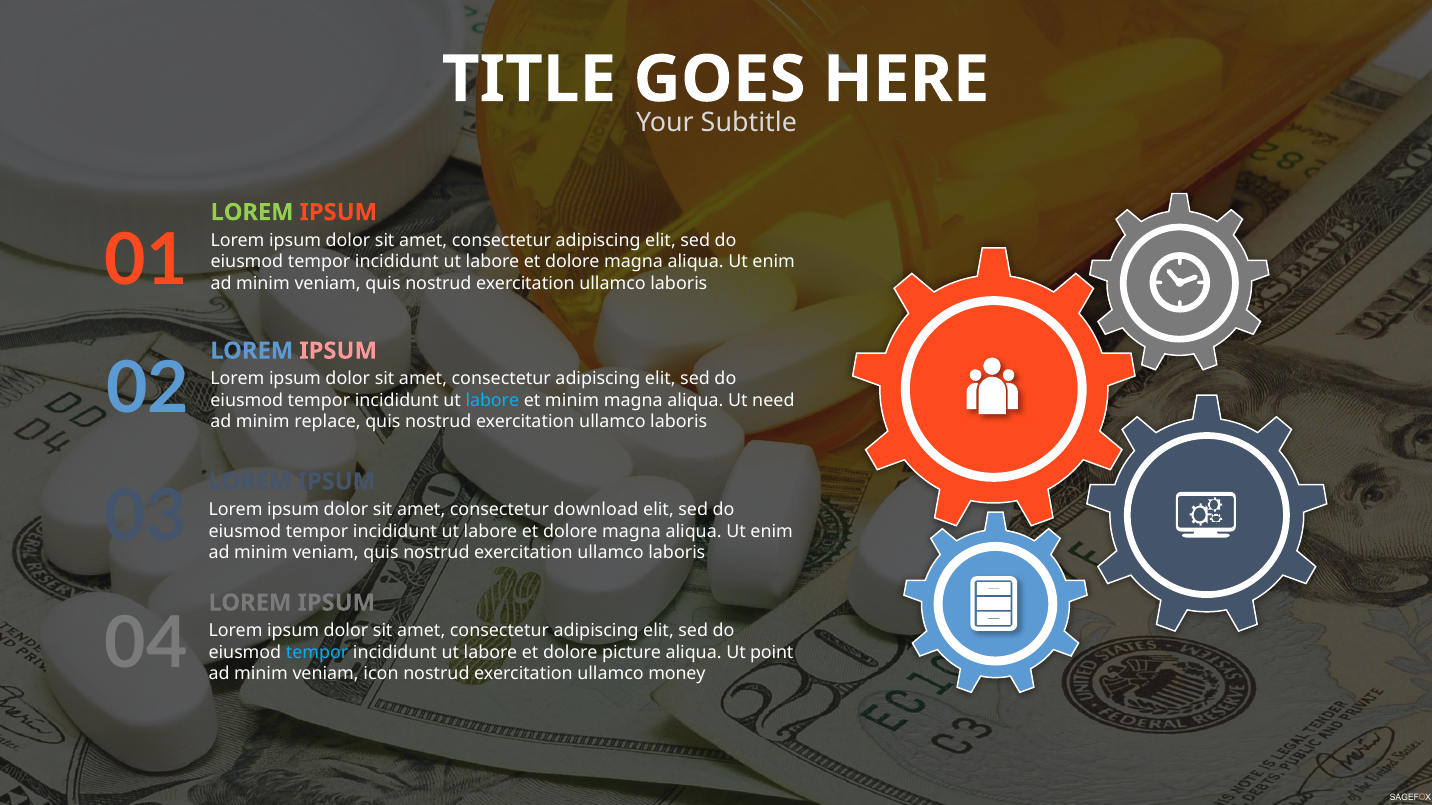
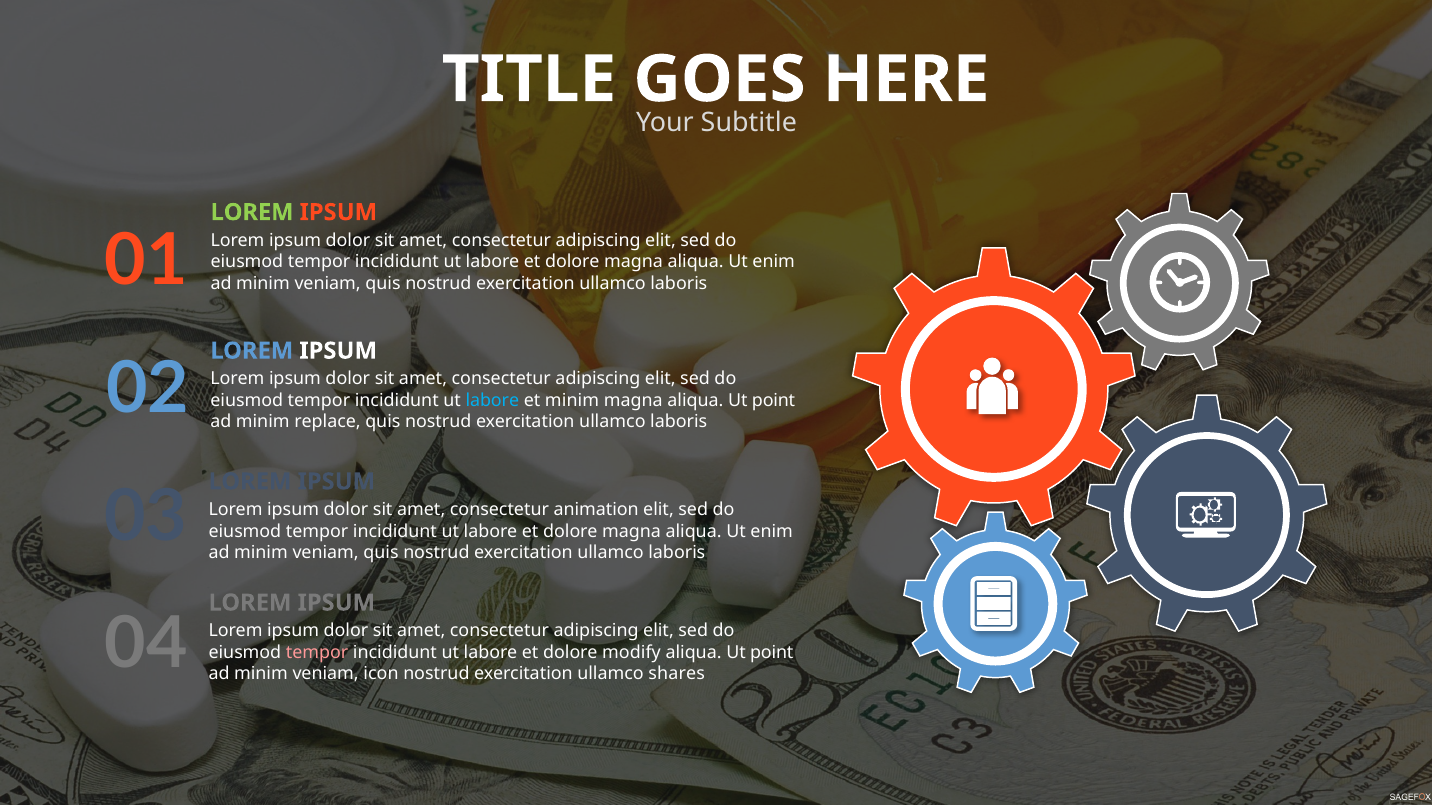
IPSUM colour: pink -> white (338, 351)
magna aliqua Ut need: need -> point (774, 401)
download: download -> animation (596, 510)
tempor colour: light blue -> pink (317, 653)
picture: picture -> modify (631, 653)
money: money -> shares (677, 674)
